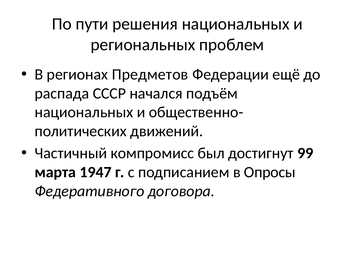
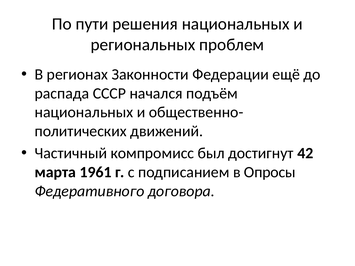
Предметов: Предметов -> Законности (150, 74)
99: 99 -> 42 (305, 153)
1947: 1947 -> 1961 (96, 172)
